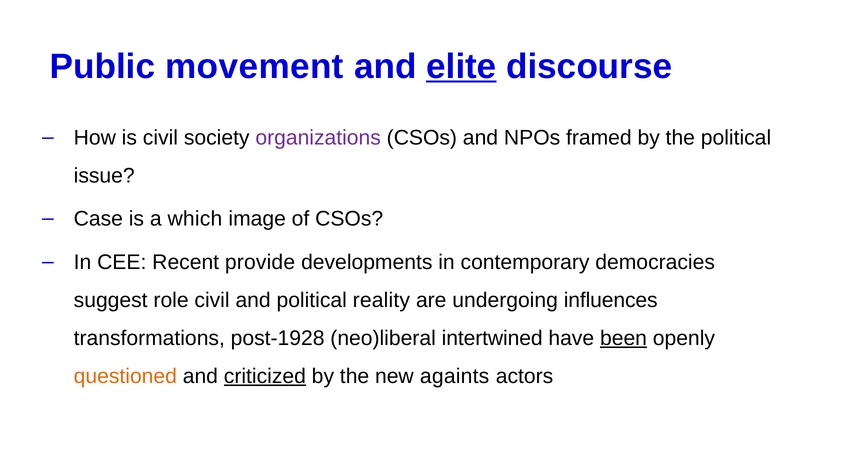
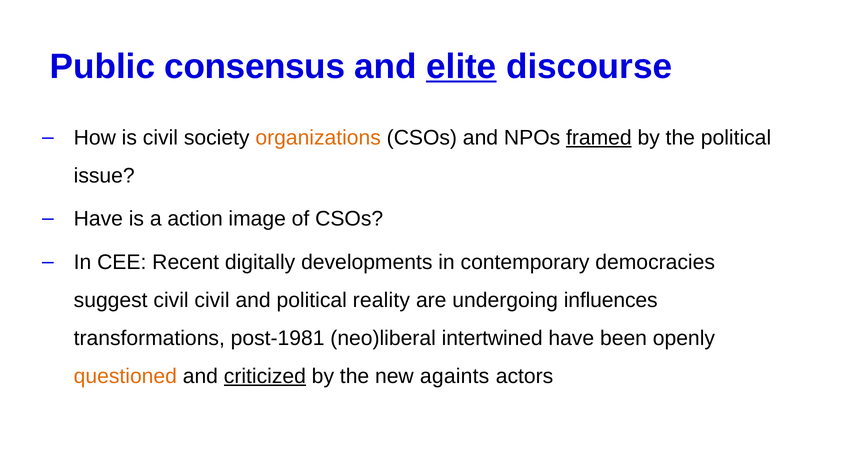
movement: movement -> consensus (255, 66)
organizations colour: purple -> orange (318, 138)
framed underline: none -> present (599, 138)
Case: Case -> Have (98, 219)
which: which -> action (195, 219)
provide: provide -> digitally (260, 262)
suggest role: role -> civil (171, 300)
post-1928: post-1928 -> post-1981 (278, 338)
been underline: present -> none (623, 338)
